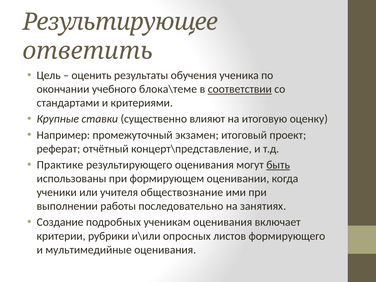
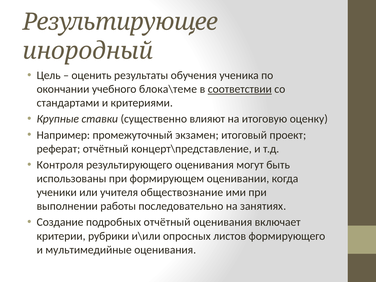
ответить: ответить -> инородный (88, 51)
Практике: Практике -> Контроля (60, 165)
быть underline: present -> none (278, 165)
подробных ученикам: ученикам -> отчётный (167, 222)
